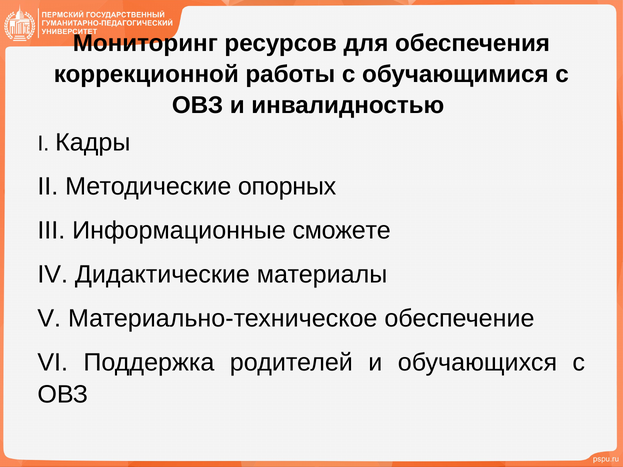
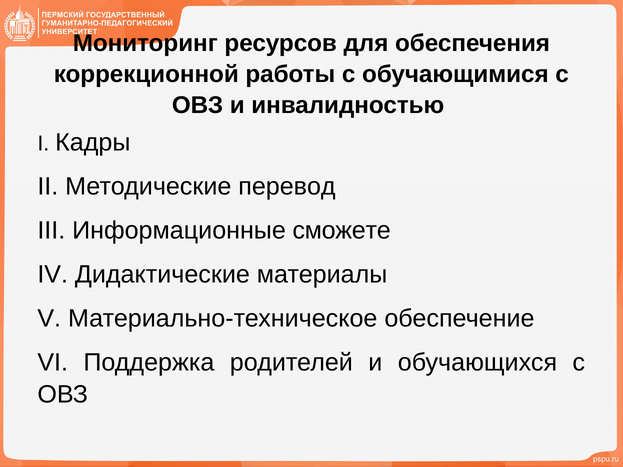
опорных: опорных -> перевод (287, 187)
